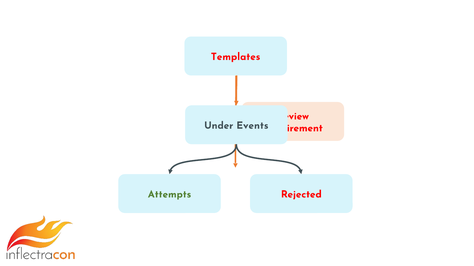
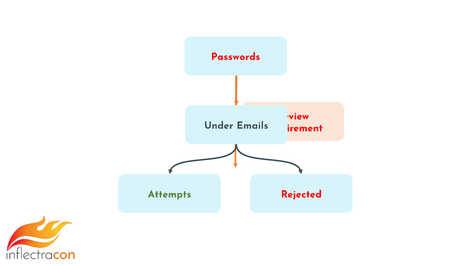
Templates: Templates -> Passwords (236, 57)
Events: Events -> Emails (252, 126)
